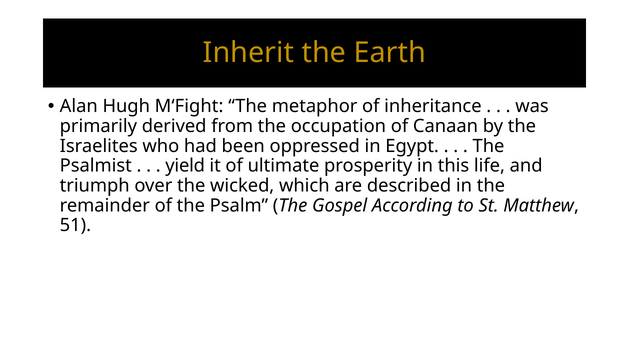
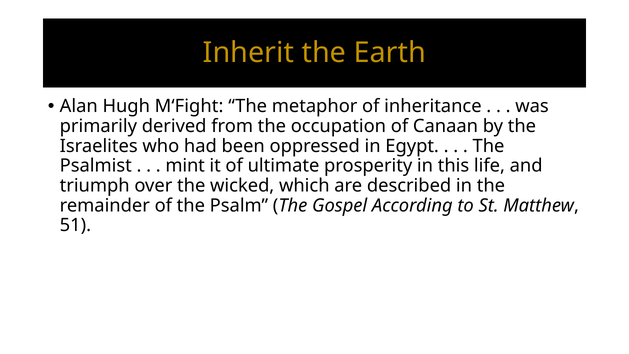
yield: yield -> mint (185, 166)
